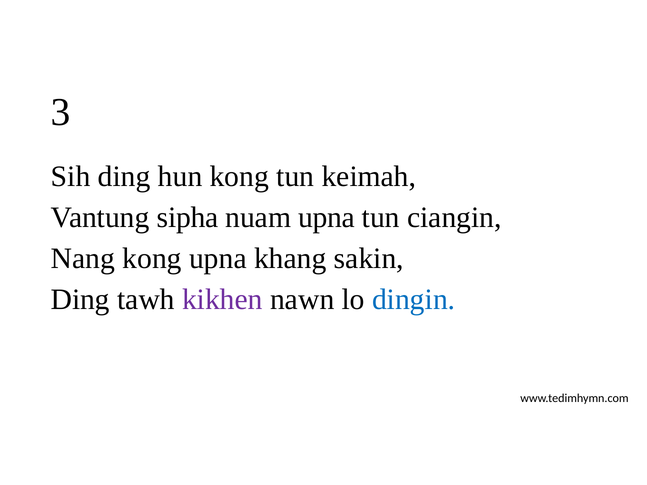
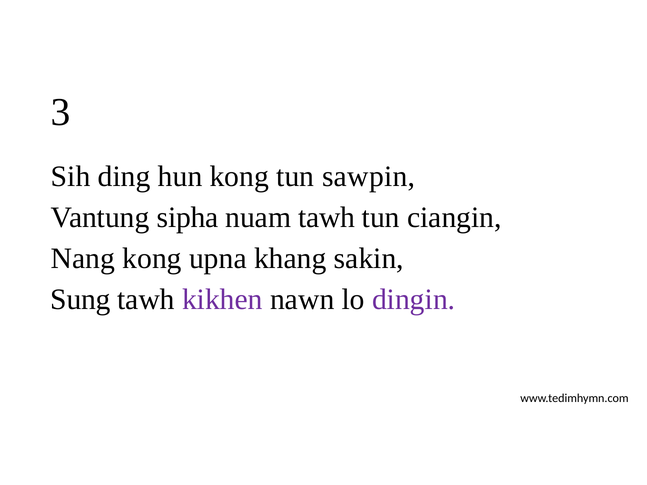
keimah: keimah -> sawpin (369, 177)
nuam upna: upna -> tawh (327, 218)
Ding: Ding -> Sung (80, 300)
dingin colour: blue -> purple (414, 300)
